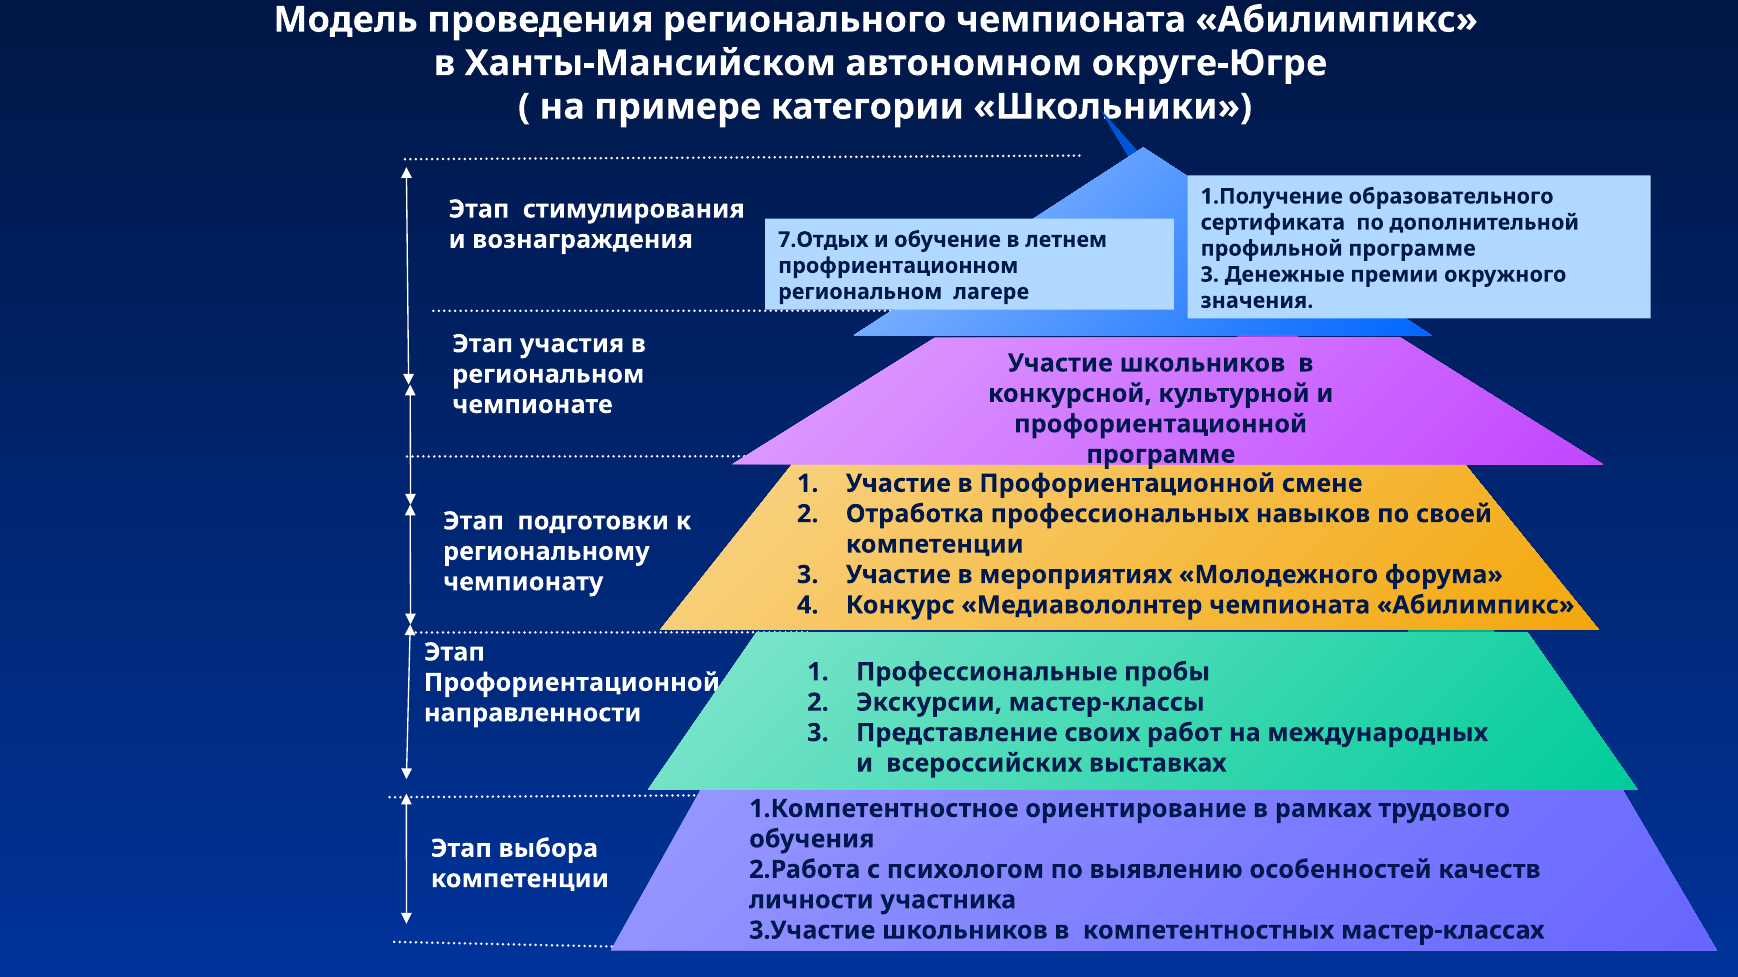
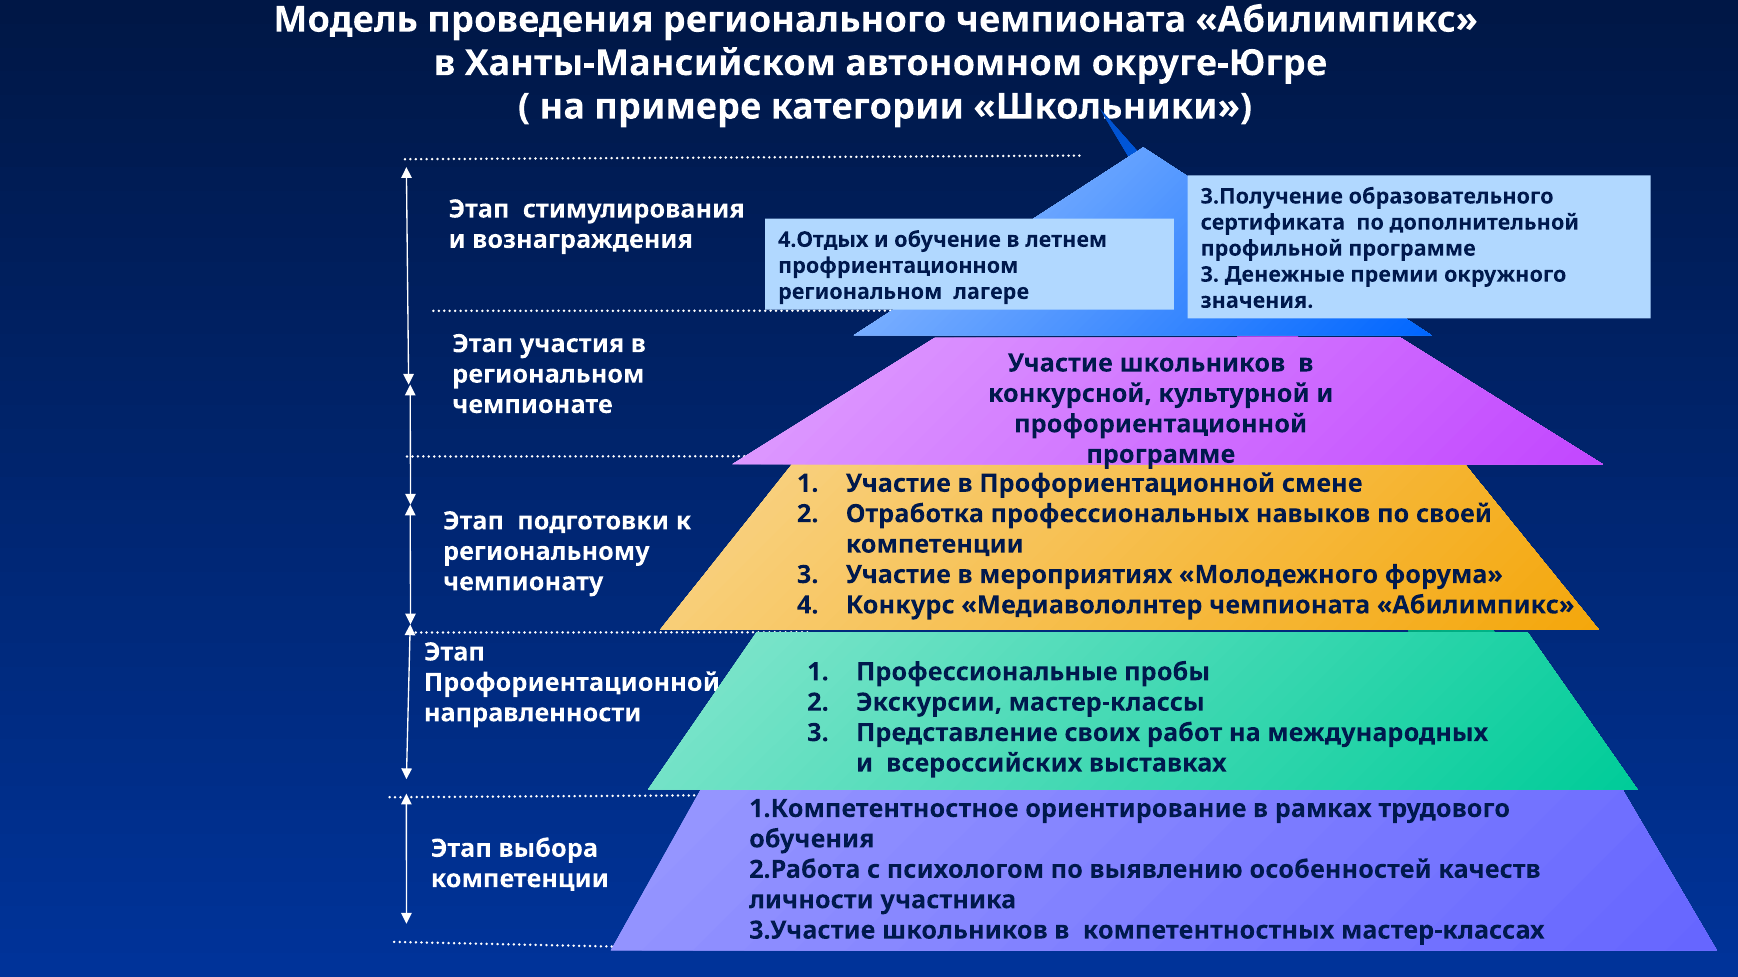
1.Получение: 1.Получение -> 3.Получение (1272, 197)
7.Отдых: 7.Отдых -> 4.Отдых (823, 240)
